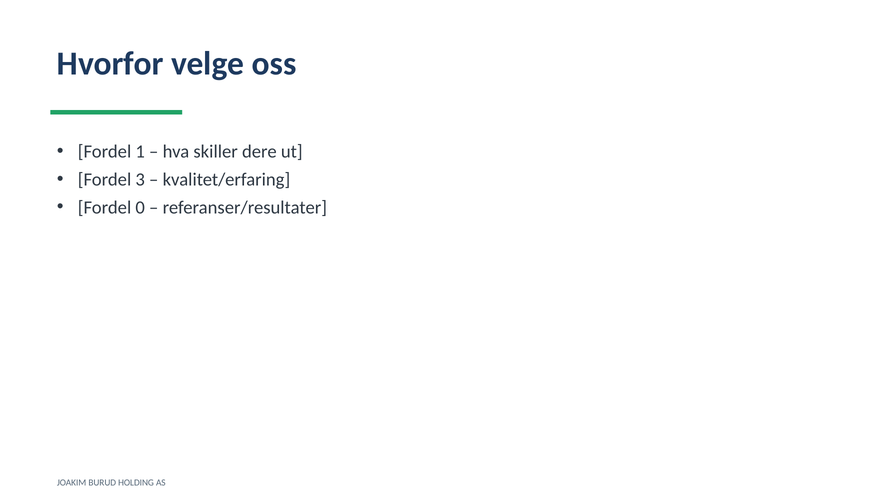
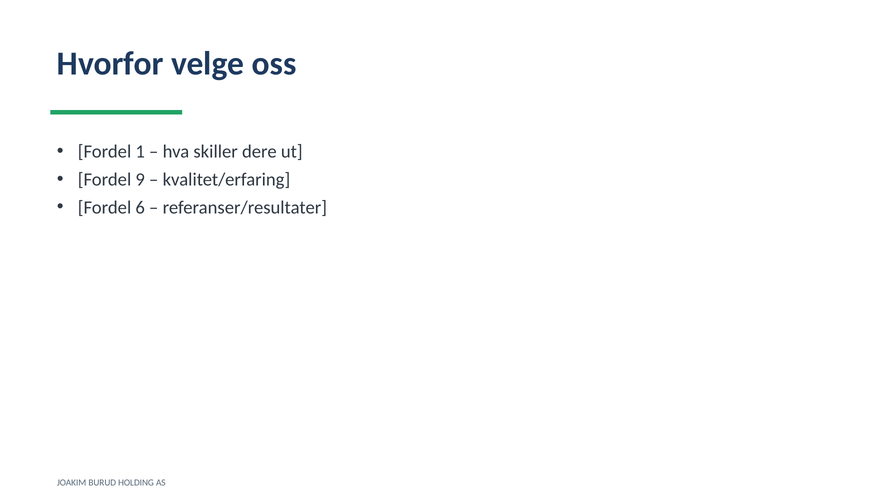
3: 3 -> 9 (140, 179)
0: 0 -> 6 (140, 207)
